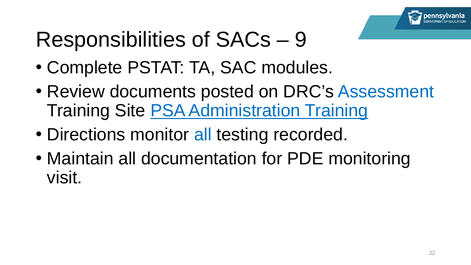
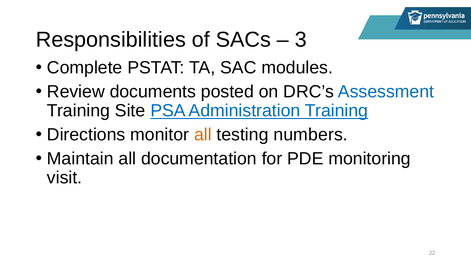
9: 9 -> 3 (301, 40)
all colour: blue -> orange (203, 135)
recorded: recorded -> numbers (311, 135)
